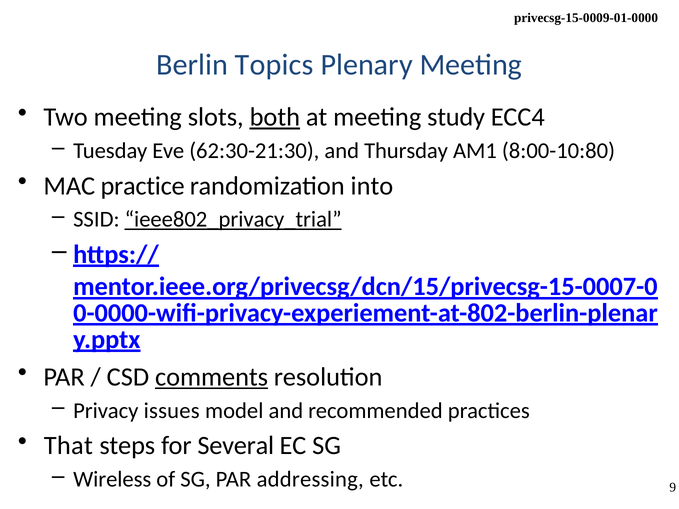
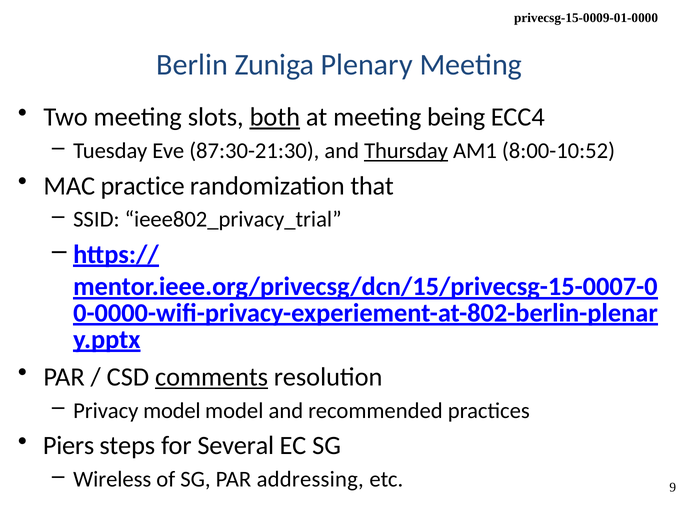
Topics: Topics -> Zuniga (274, 65)
study: study -> being (456, 117)
62:30-21:30: 62:30-21:30 -> 87:30-21:30 (254, 151)
Thursday underline: none -> present (406, 151)
8:00-10:80: 8:00-10:80 -> 8:00-10:52 (559, 151)
into: into -> that (372, 186)
ieee802_privacy_trial underline: present -> none (233, 220)
Privacy issues: issues -> model (172, 411)
That: That -> Piers (69, 446)
